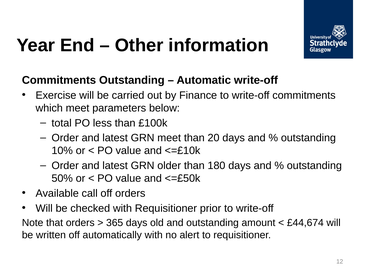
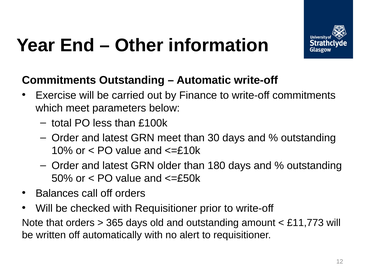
20: 20 -> 30 (214, 138)
Available: Available -> Balances (57, 193)
£44,674: £44,674 -> £11,773 (305, 223)
